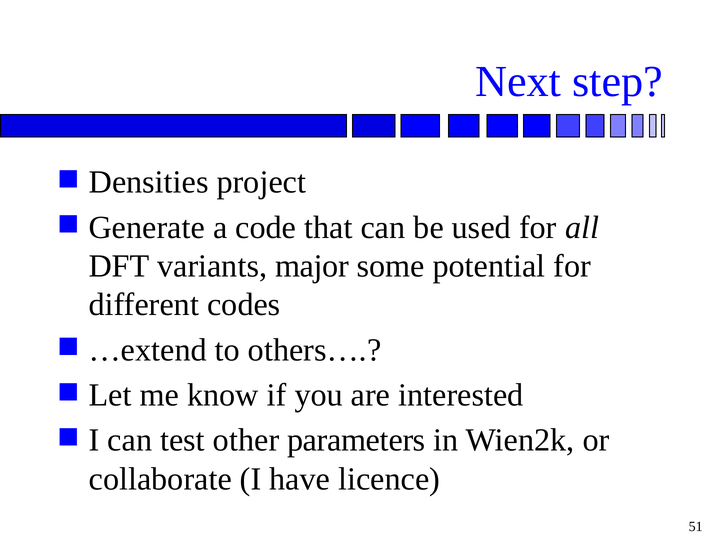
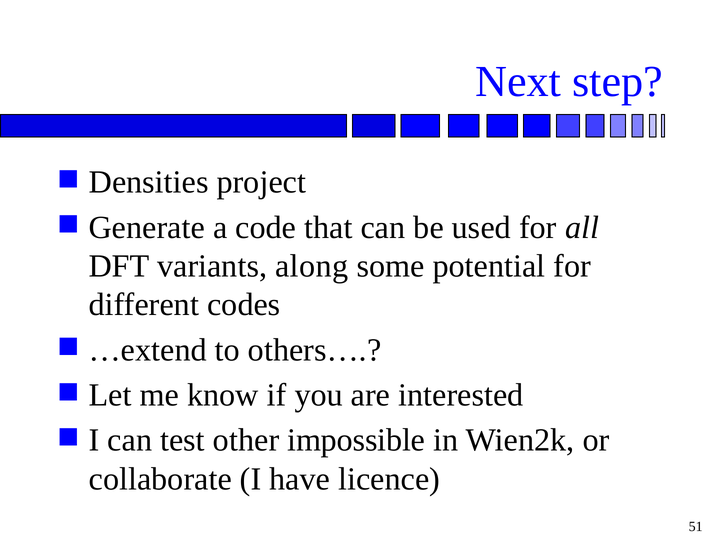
major: major -> along (312, 266)
parameters: parameters -> impossible (356, 440)
